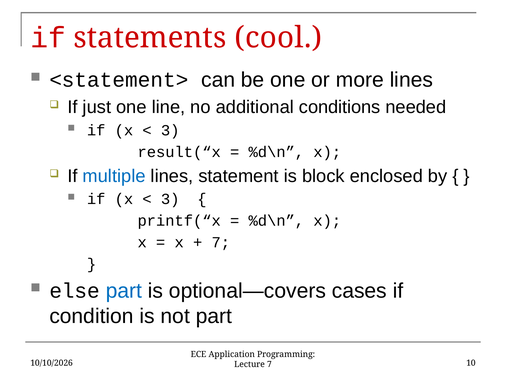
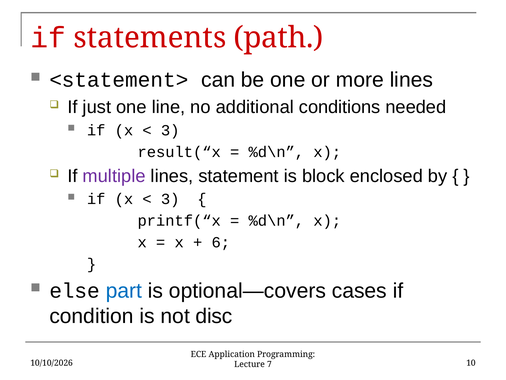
cool: cool -> path (279, 38)
multiple colour: blue -> purple (114, 176)
7: 7 -> 6 (221, 242)
not part: part -> disc (214, 316)
